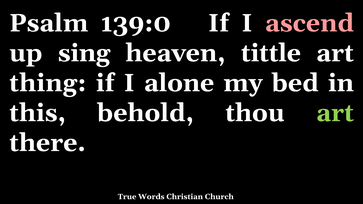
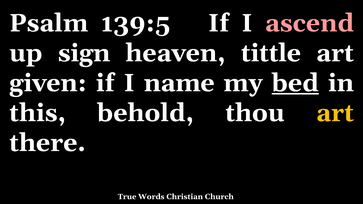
139:0: 139:0 -> 139:5 (136, 23)
sing: sing -> sign (84, 53)
thing: thing -> given (48, 83)
alone: alone -> name (179, 83)
bed underline: none -> present (295, 83)
art colour: light green -> yellow (335, 113)
